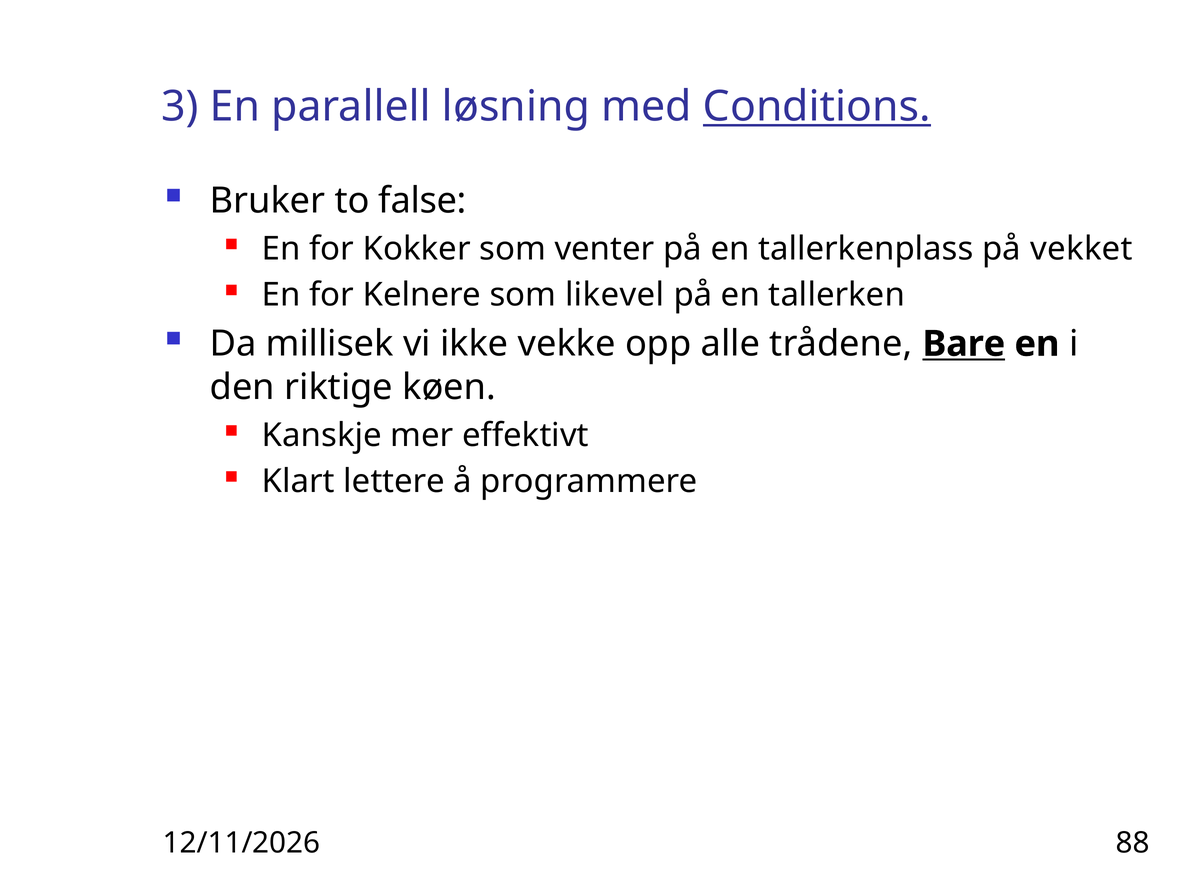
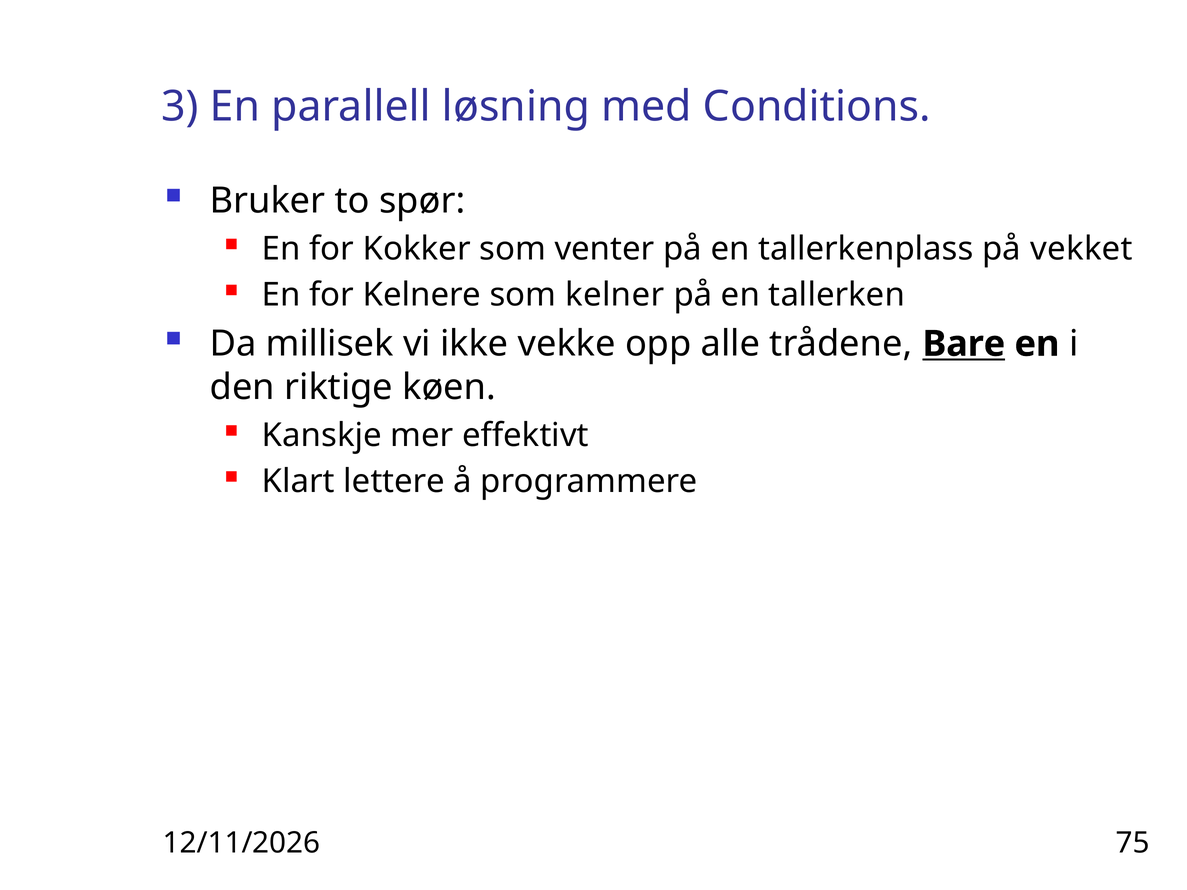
Conditions underline: present -> none (817, 107)
false: false -> spør (422, 201)
likevel: likevel -> kelner (615, 295)
88: 88 -> 75 (1133, 843)
